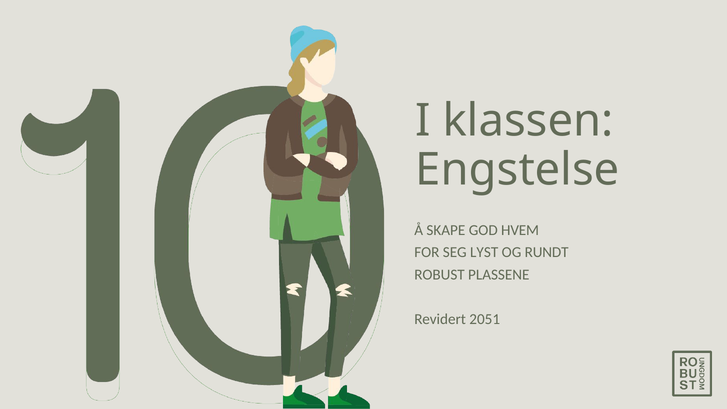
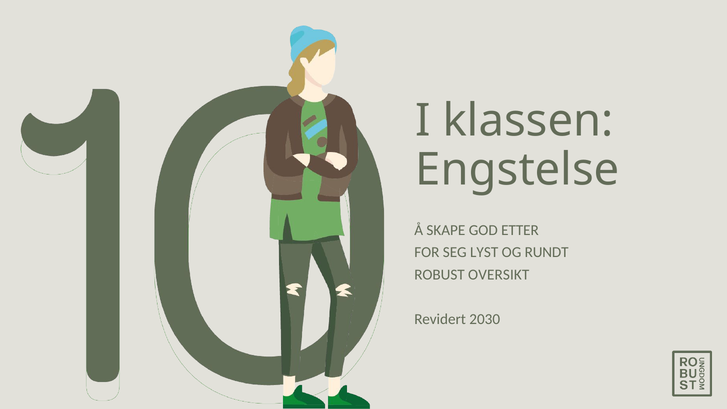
HVEM: HVEM -> ETTER (520, 230)
PLASSENE: PLASSENE -> OVERSIKT (499, 275)
2051: 2051 -> 2030 (485, 319)
